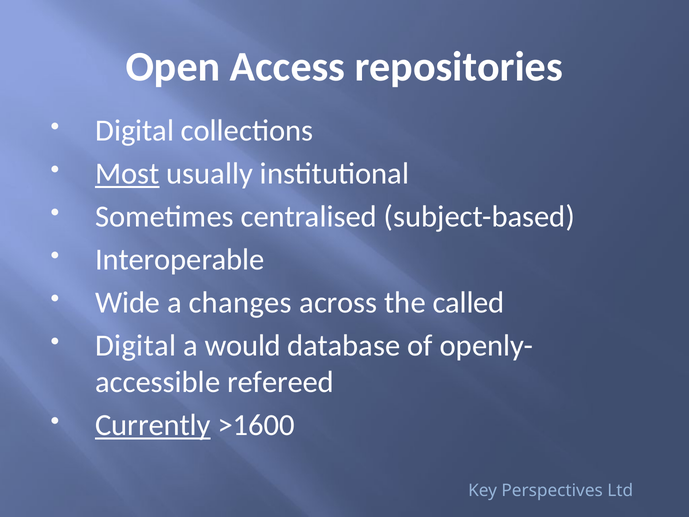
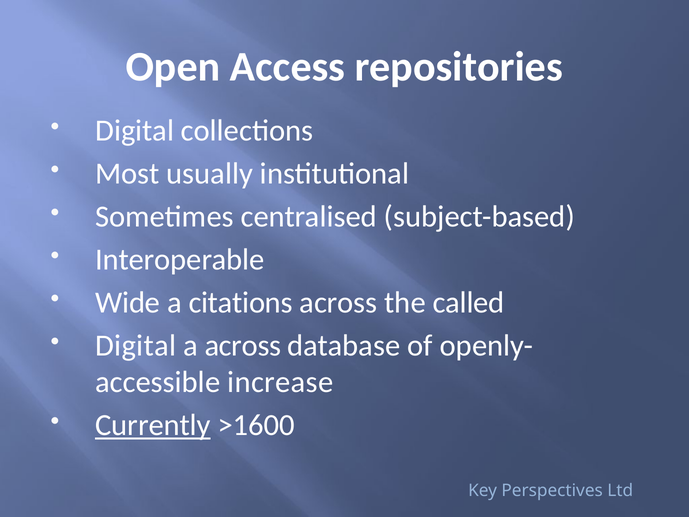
Most underline: present -> none (127, 174)
changes: changes -> citations (241, 302)
a would: would -> across (243, 345)
refereed: refereed -> increase (280, 382)
